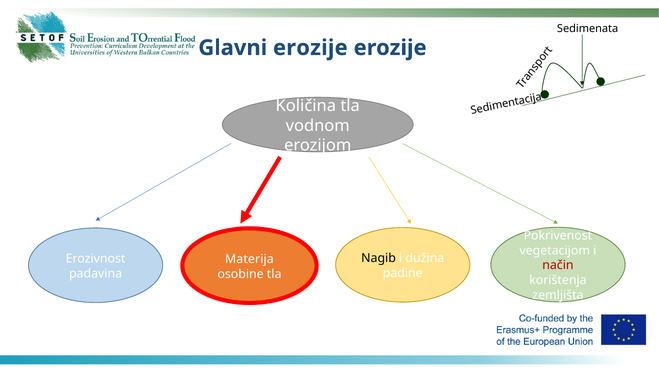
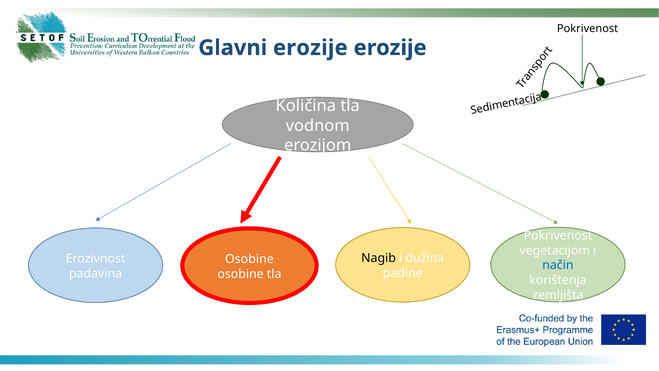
Sedimenata: Sedimenata -> Pokrivenost (588, 29)
Materija: Materija -> Osobine (249, 259)
način colour: red -> blue (558, 265)
